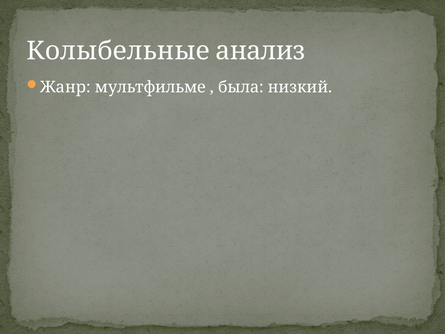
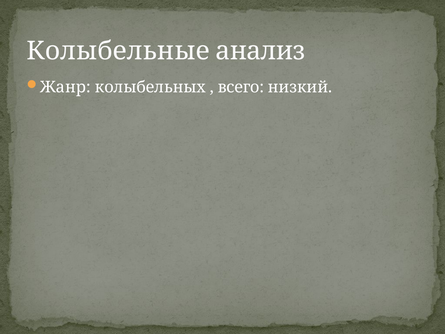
мультфильме: мультфильме -> колыбельных (150, 87)
была: была -> всего (241, 87)
